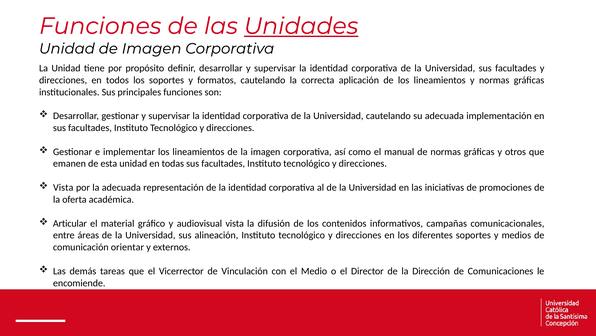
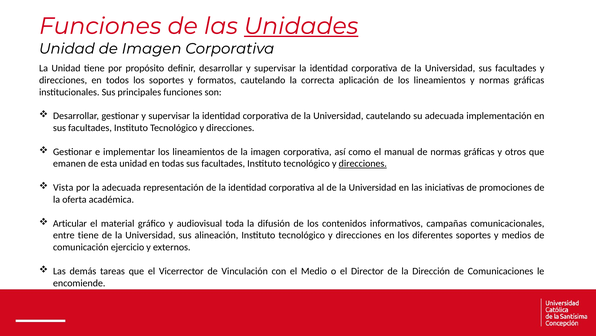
direcciones underline: none -> present (363, 163)
audiovisual vista: vista -> toda (235, 223)
entre áreas: áreas -> tiene (88, 235)
orientar: orientar -> ejercicio (128, 247)
